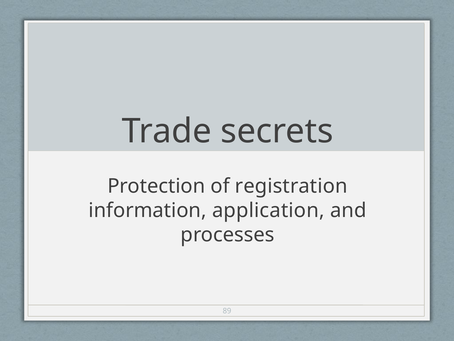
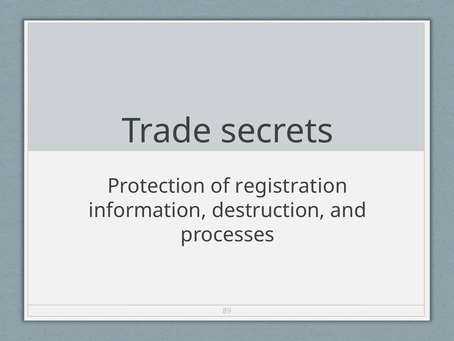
application: application -> destruction (268, 210)
